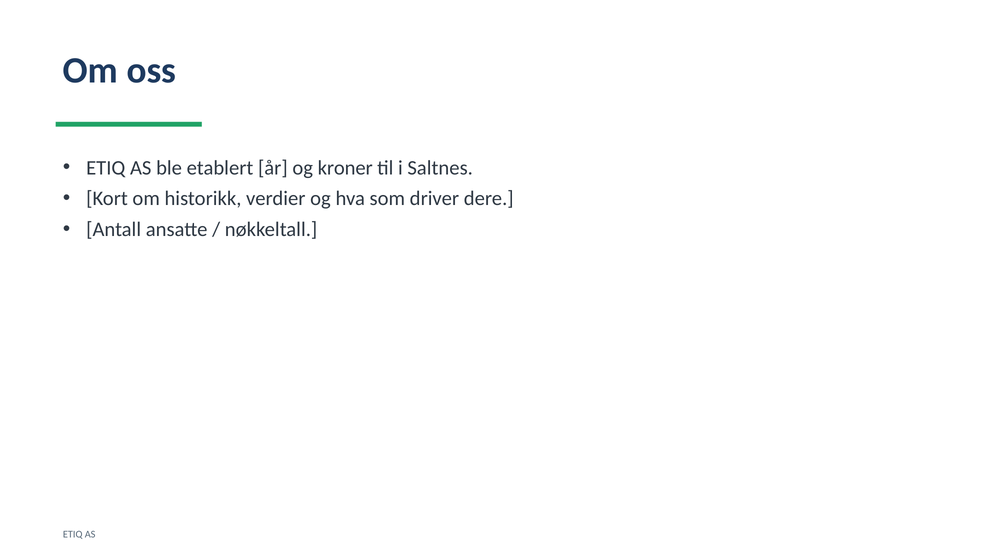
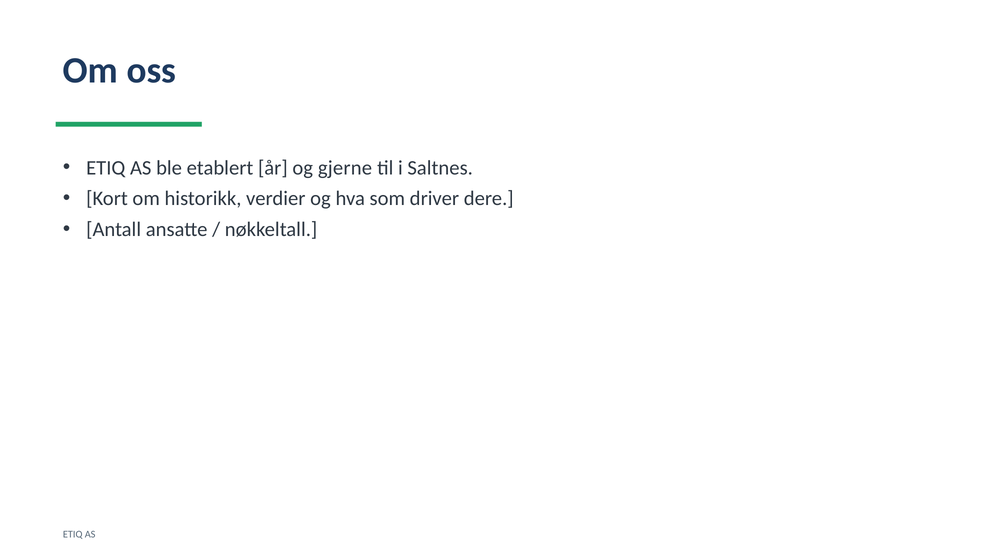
kroner: kroner -> gjerne (345, 168)
